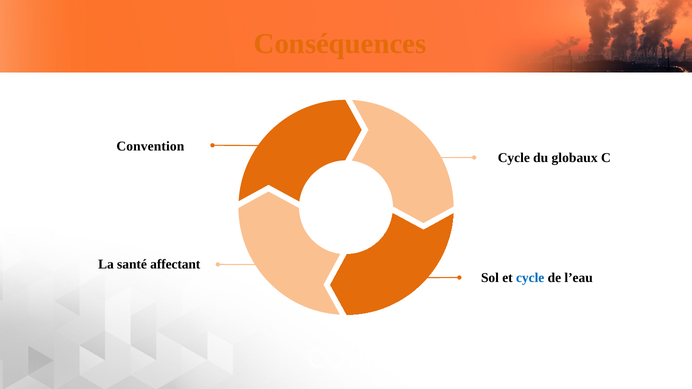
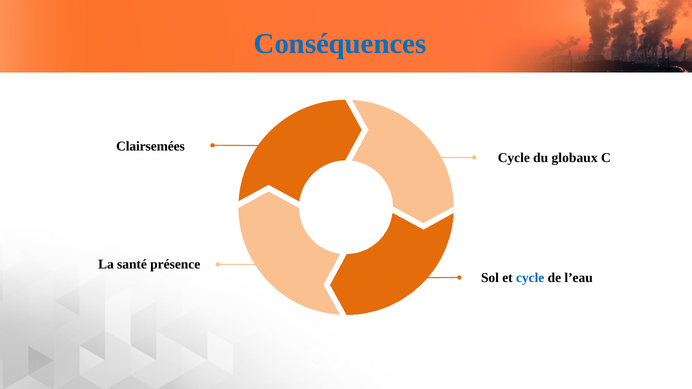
Conséquences colour: orange -> blue (340, 44)
Convention: Convention -> Clairsemées (150, 147)
affectant: affectant -> présence (175, 265)
